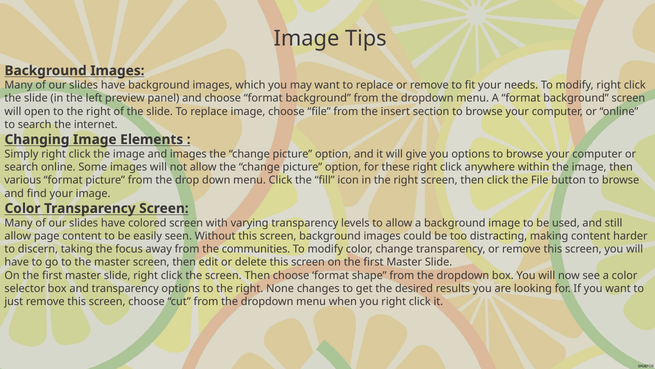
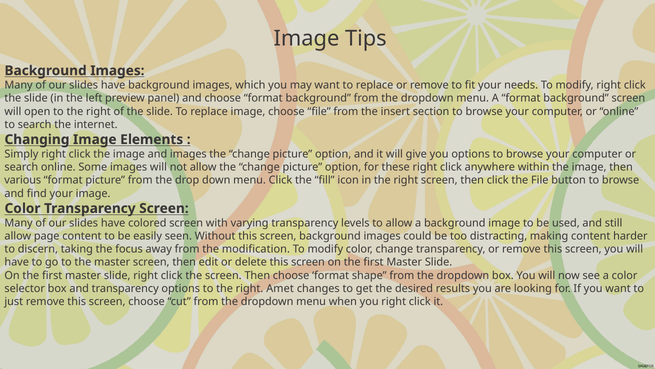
communities: communities -> modification (256, 249)
None: None -> Amet (280, 288)
